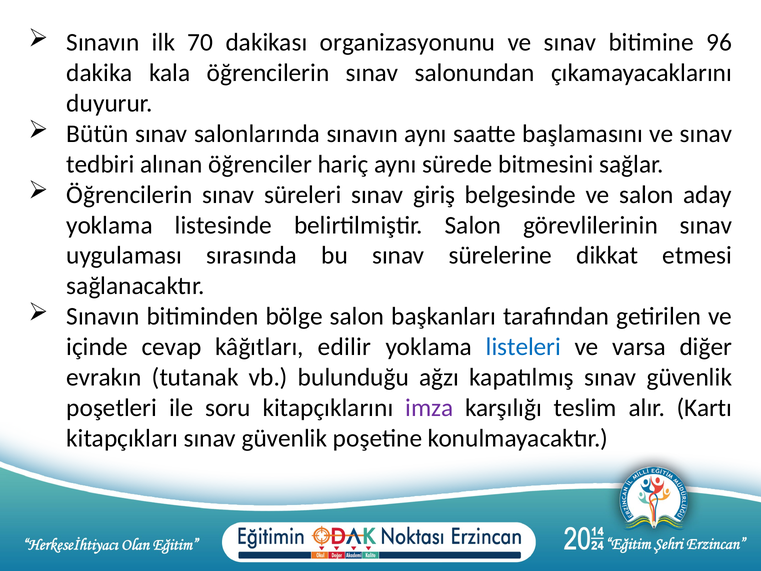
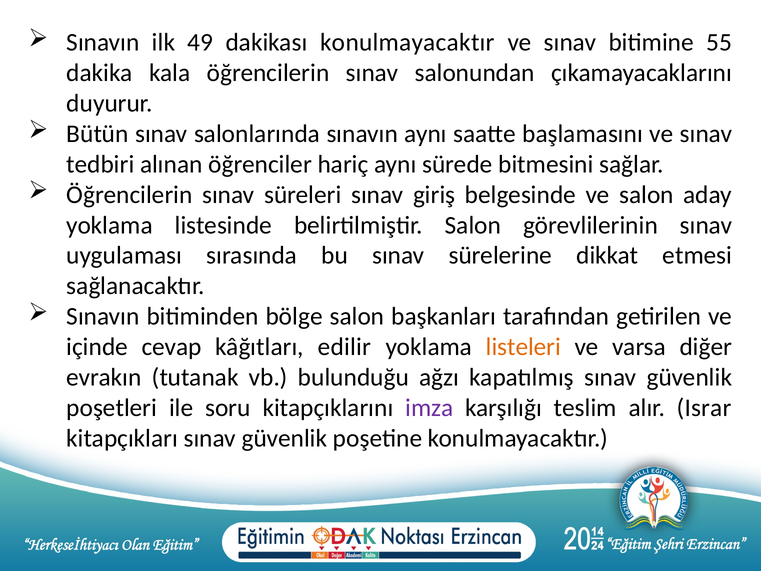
70: 70 -> 49 (200, 42)
dakikası organizasyonunu: organizasyonunu -> konulmayacaktır (407, 42)
96: 96 -> 55 (719, 42)
listeleri colour: blue -> orange (523, 347)
Kartı: Kartı -> Israr (704, 408)
